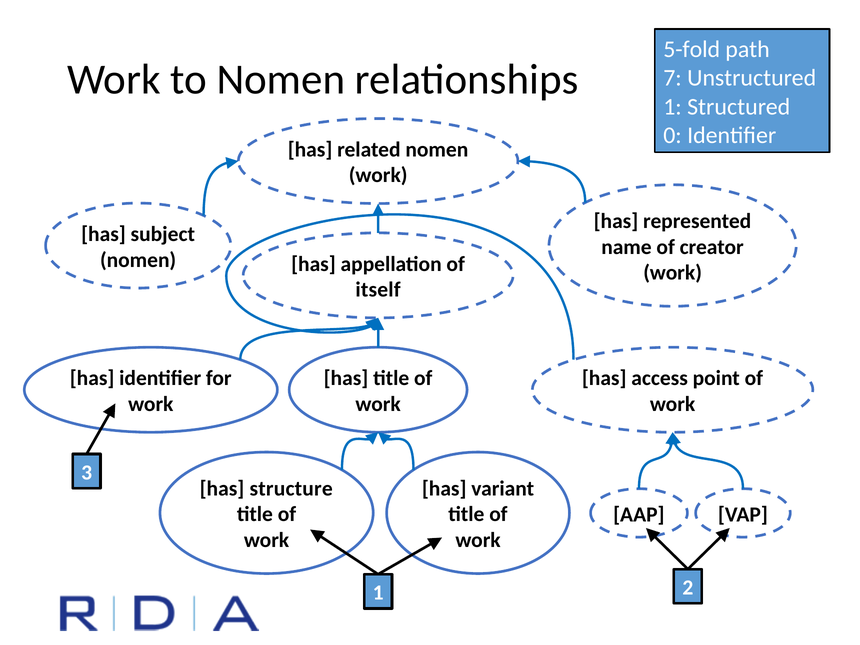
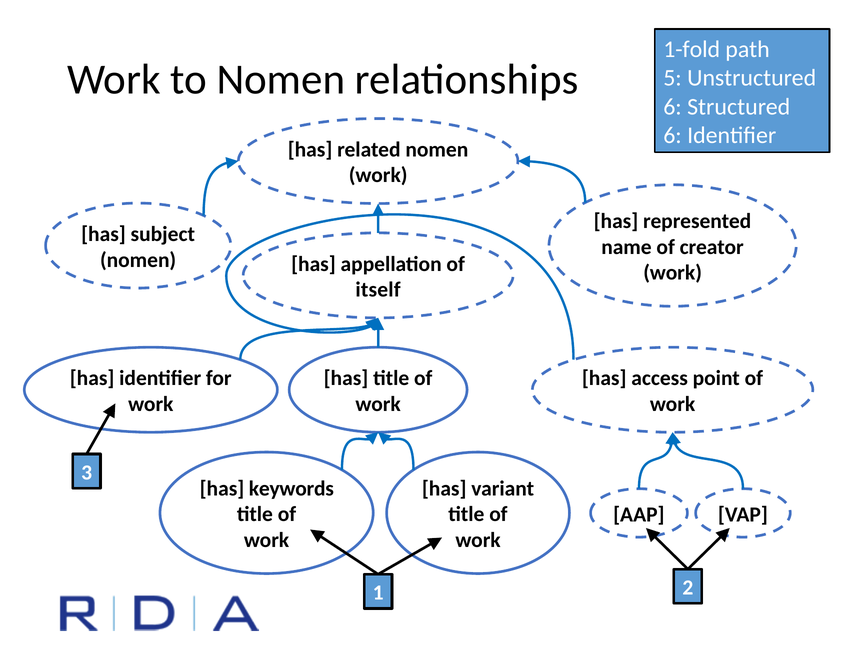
5-fold: 5-fold -> 1-fold (692, 49)
7: 7 -> 5 (673, 78)
1: 1 -> 6 (673, 107)
0: 0 -> 6 (673, 135)
structure: structure -> keywords (291, 488)
